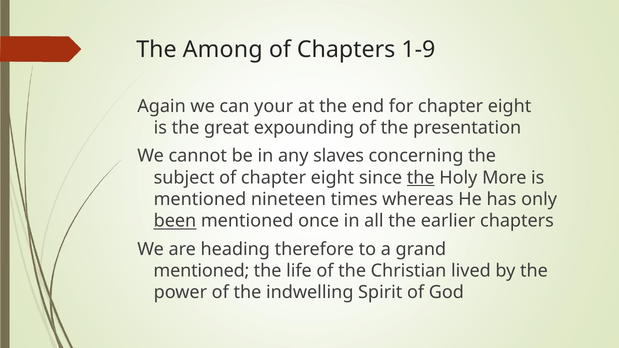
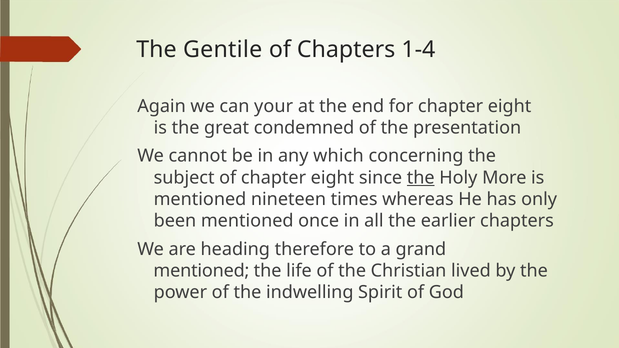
Among: Among -> Gentile (223, 50)
1-9: 1-9 -> 1-4 (418, 50)
expounding: expounding -> condemned (304, 128)
slaves: slaves -> which (338, 156)
been underline: present -> none (175, 221)
